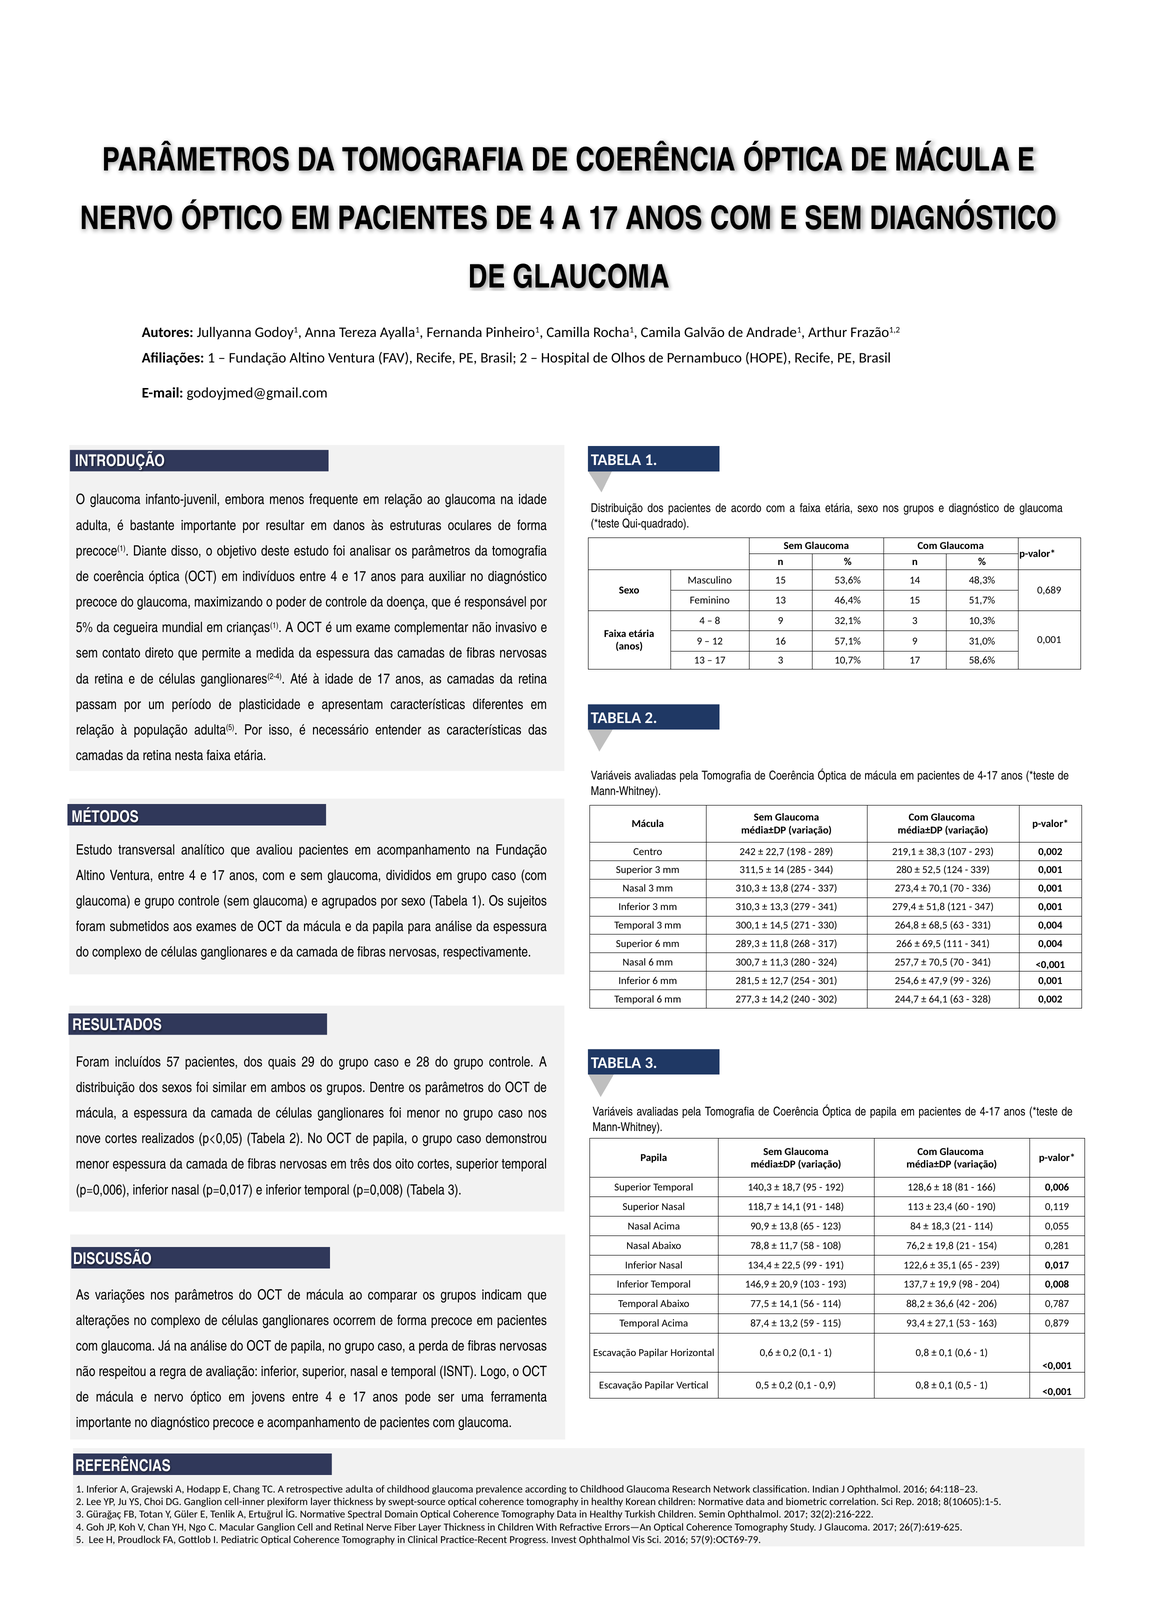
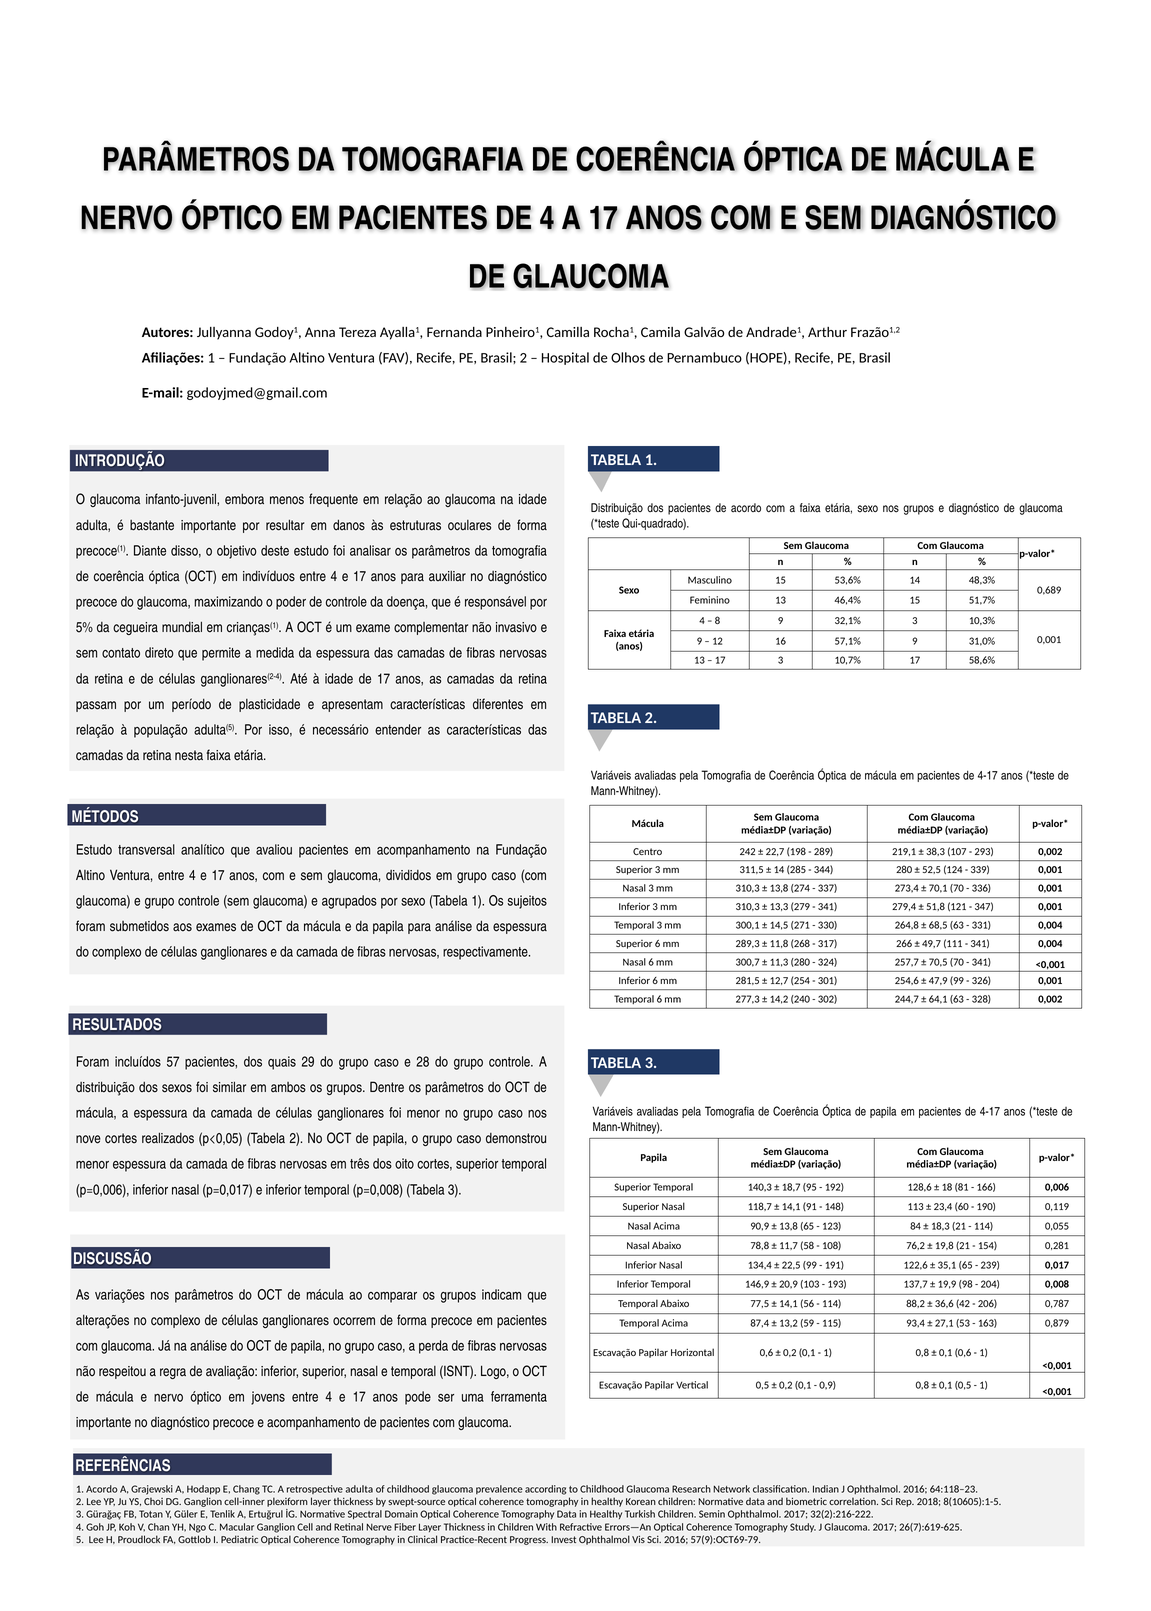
69,5: 69,5 -> 49,7 (932, 944)
1 Inferior: Inferior -> Acordo (102, 1489)
